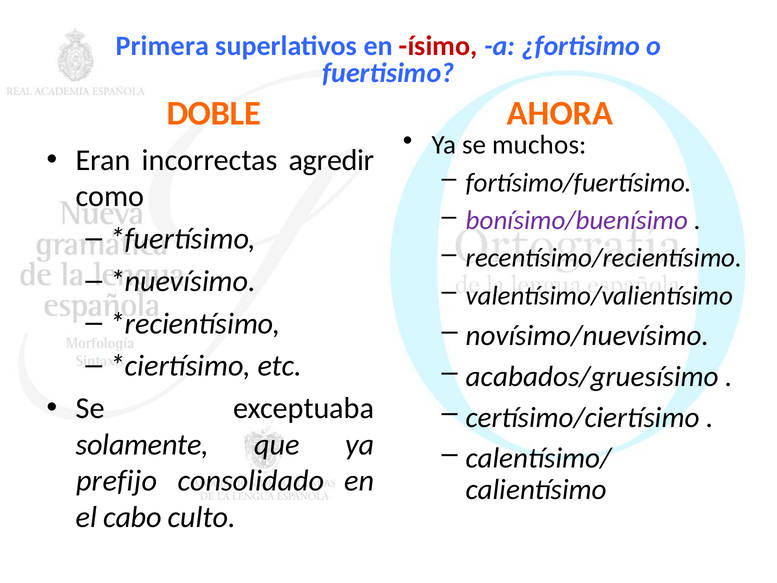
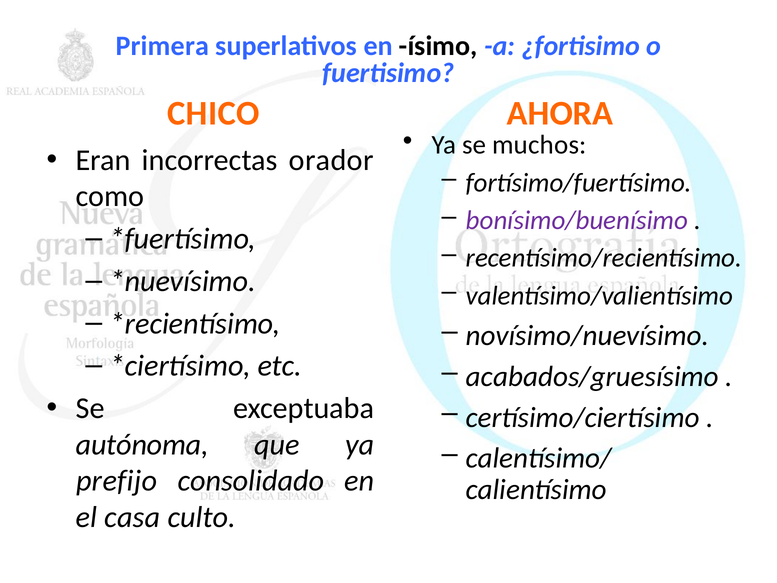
ísimo colour: red -> black (438, 46)
DOBLE: DOBLE -> CHICO (213, 113)
agredir: agredir -> orador (331, 160)
solamente: solamente -> autónoma (142, 444)
cabo: cabo -> casa (132, 517)
